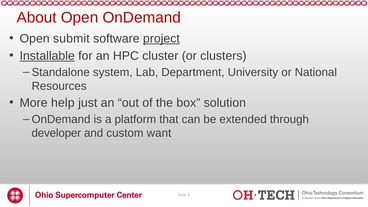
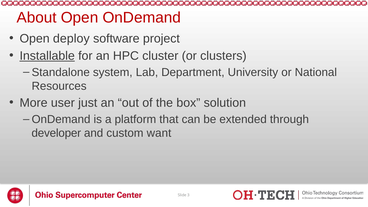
submit: submit -> deploy (71, 39)
project underline: present -> none (161, 39)
help: help -> user (63, 103)
